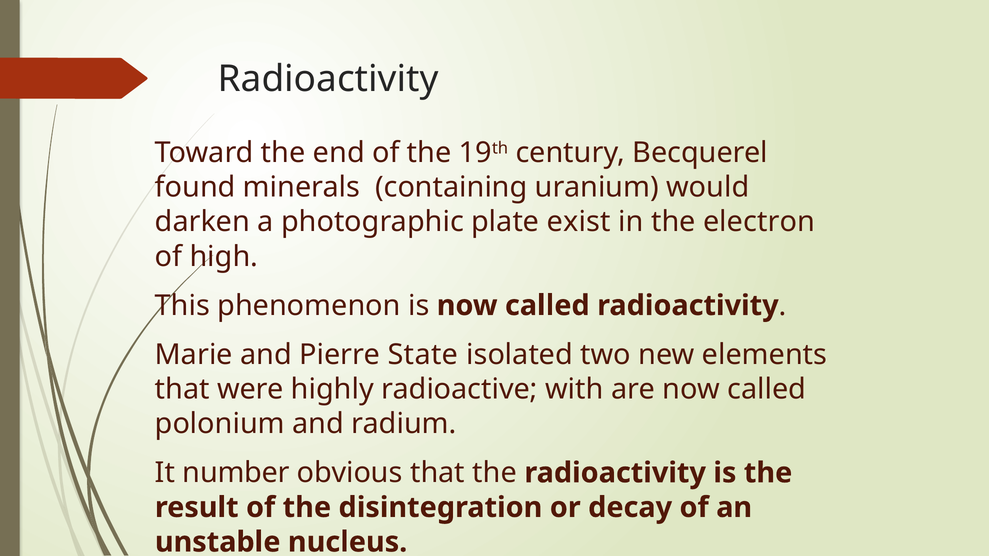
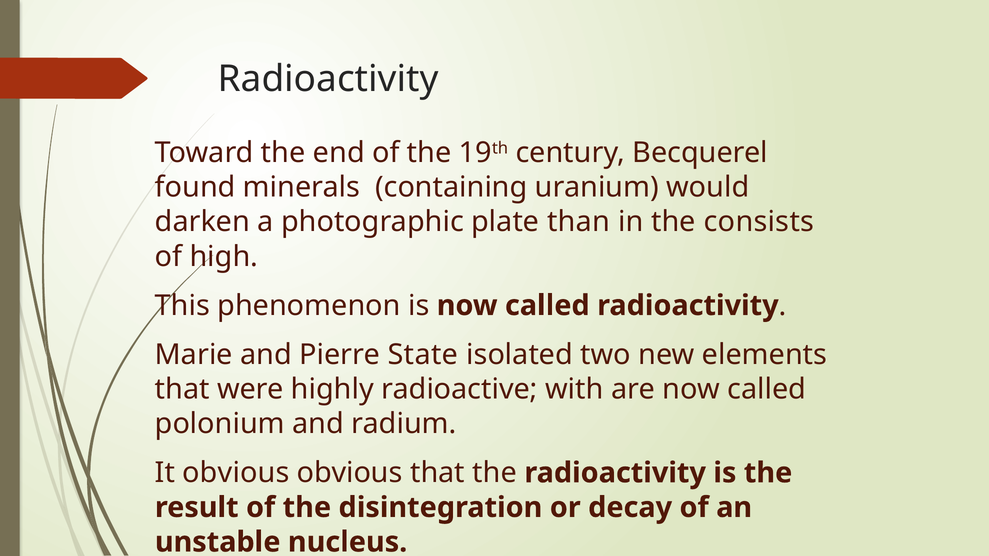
exist: exist -> than (579, 222)
electron: electron -> consists (759, 222)
It number: number -> obvious (236, 473)
